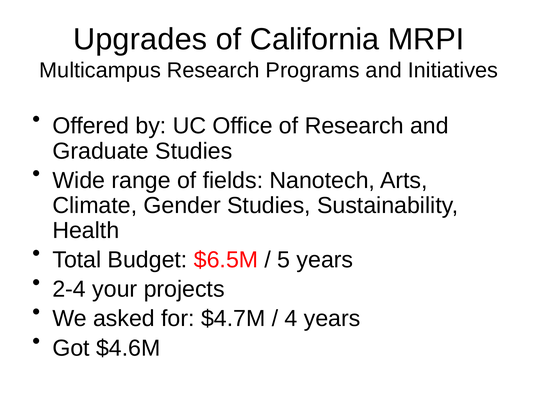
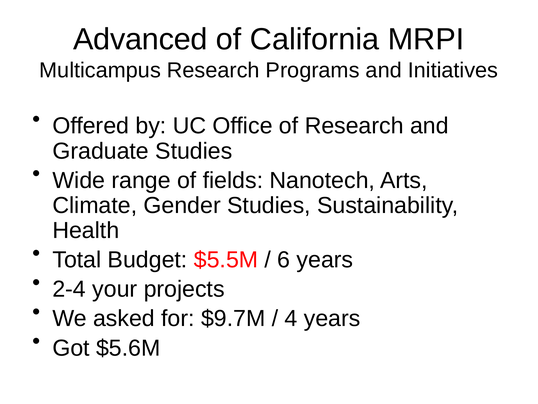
Upgrades: Upgrades -> Advanced (140, 39)
$6.5M: $6.5M -> $5.5M (226, 260)
5: 5 -> 6 (284, 260)
$4.7M: $4.7M -> $9.7M (233, 318)
$4.6M: $4.6M -> $5.6M (128, 348)
